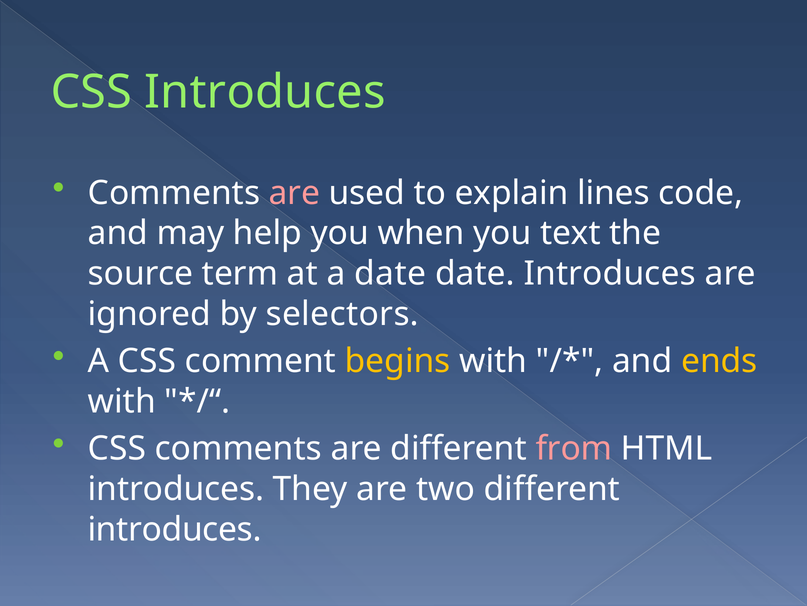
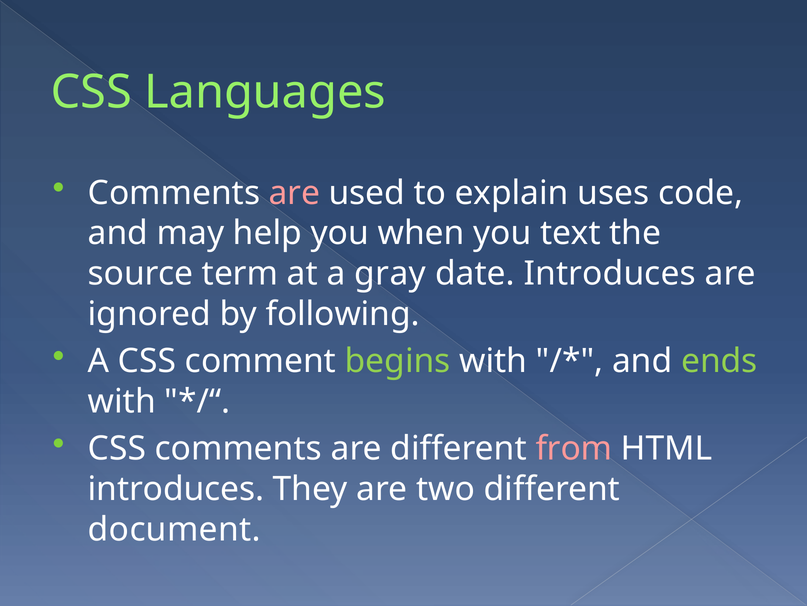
CSS Introduces: Introduces -> Languages (265, 92)
lines: lines -> uses (613, 193)
a date: date -> gray (390, 273)
selectors: selectors -> following (343, 314)
begins colour: yellow -> light green (398, 361)
ends colour: yellow -> light green (719, 361)
introduces: introduces -> document (174, 529)
